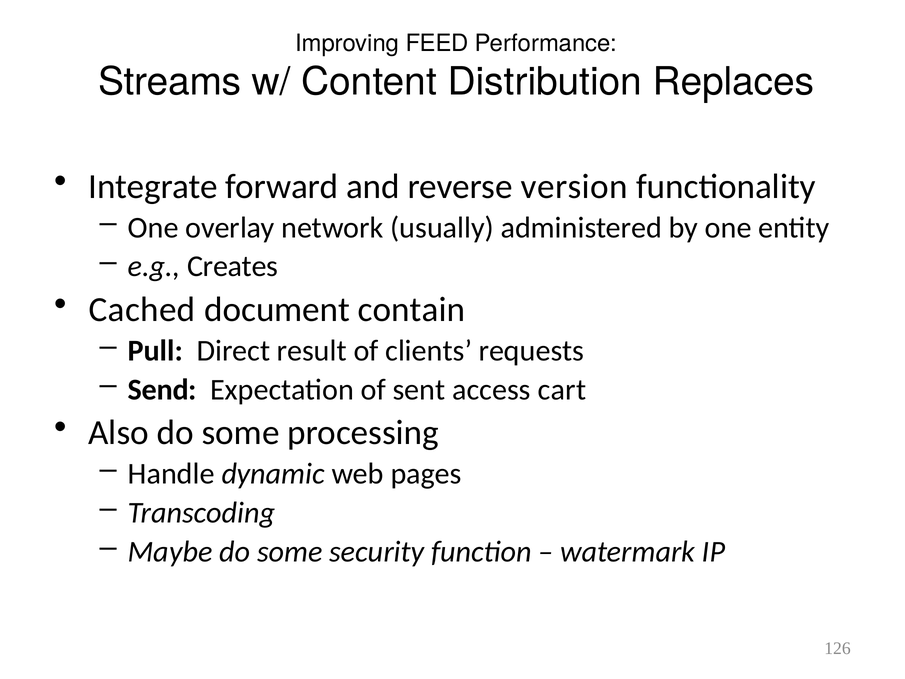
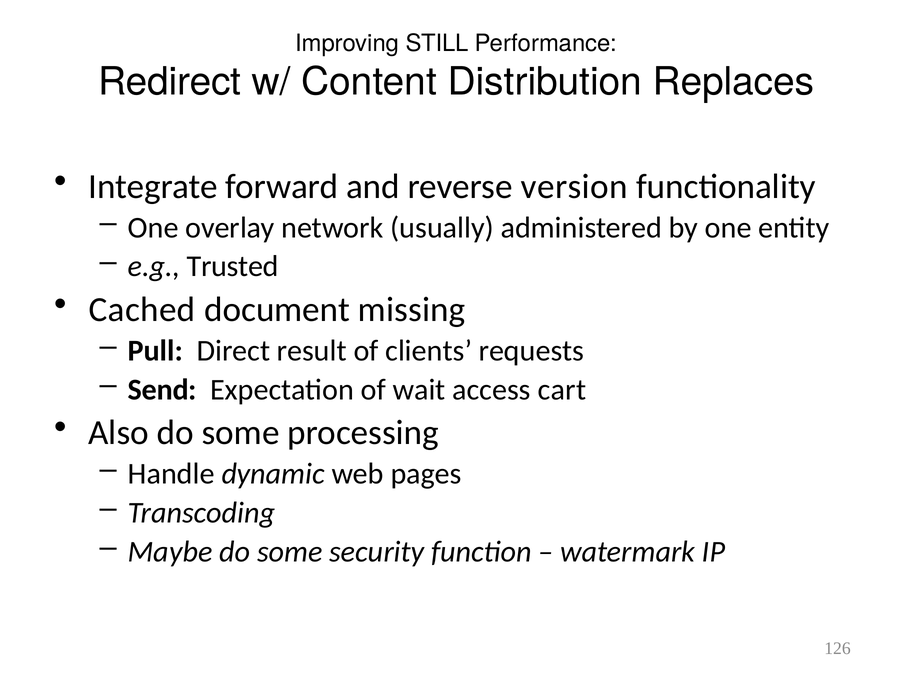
FEED: FEED -> STILL (437, 43)
Streams: Streams -> Redirect (170, 82)
Creates: Creates -> Trusted (233, 266)
contain: contain -> missing (412, 310)
sent: sent -> wait (419, 389)
